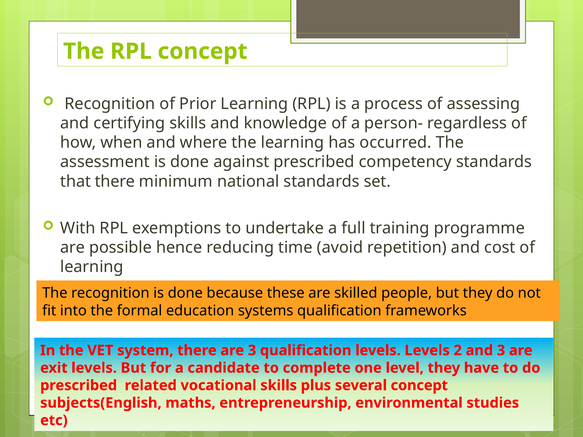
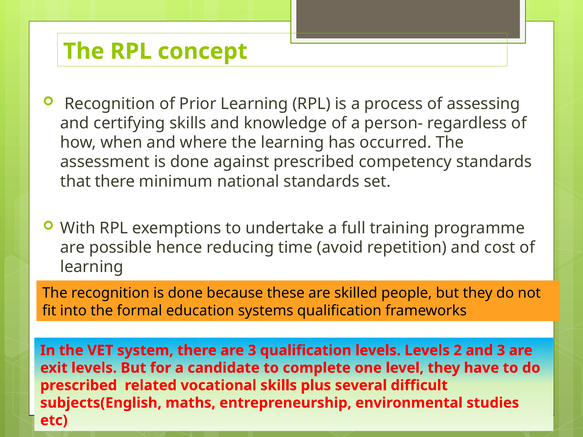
several concept: concept -> difficult (419, 386)
